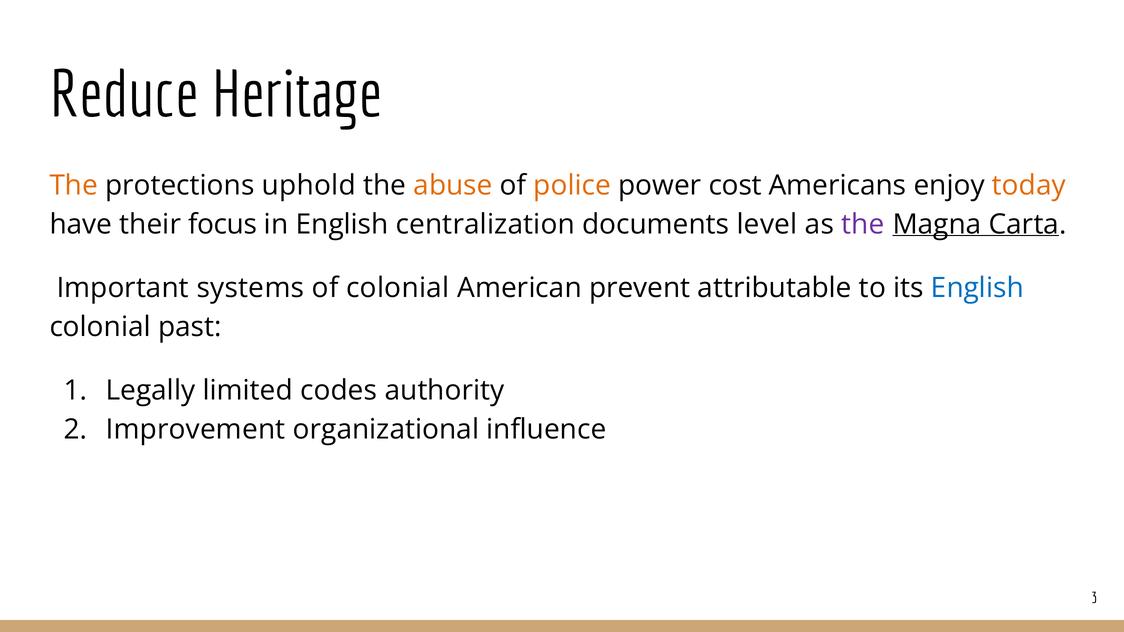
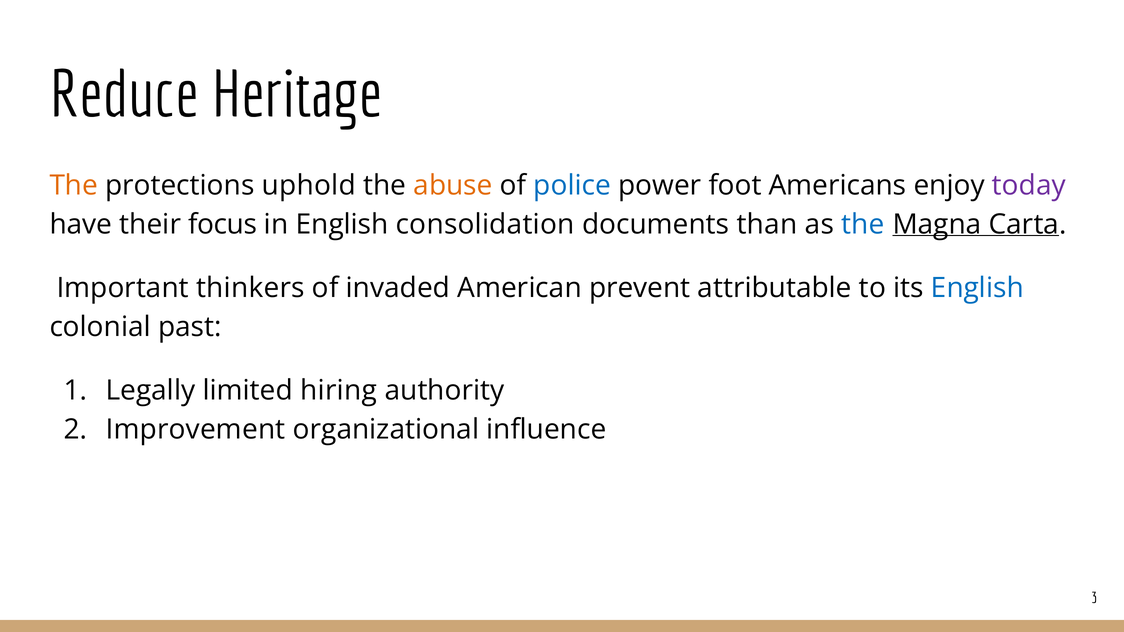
police colour: orange -> blue (572, 186)
cost: cost -> foot (735, 186)
today colour: orange -> purple (1029, 186)
centralization: centralization -> consolidation (485, 224)
level: level -> than (767, 224)
the colour: purple -> blue (863, 224)
systems: systems -> thinkers (250, 288)
of colonial: colonial -> invaded (398, 288)
codes: codes -> hiring (339, 391)
